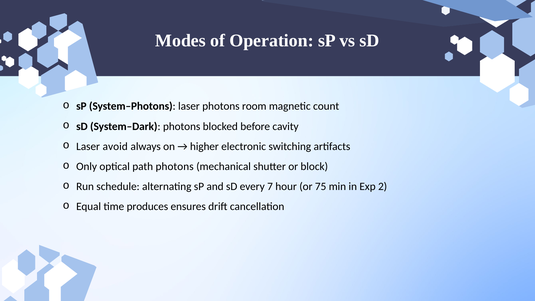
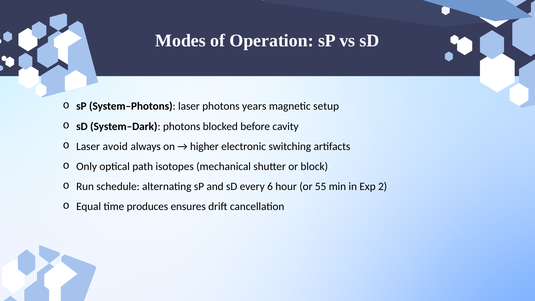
room: room -> years (254, 106)
count: count -> setup (326, 106)
path photons: photons -> isotopes (175, 166)
7: 7 -> 6 (270, 187)
75: 75 -> 55 (321, 187)
